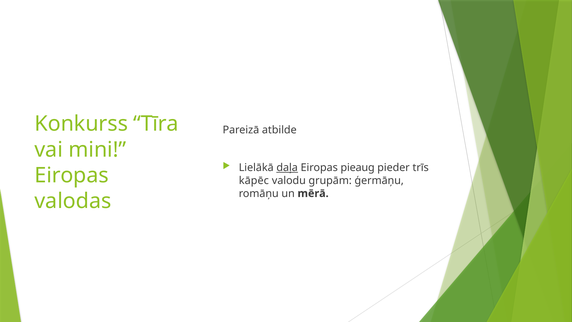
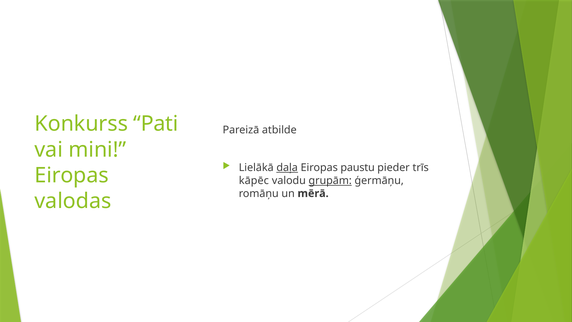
Tīra: Tīra -> Pati (156, 124)
pieaug: pieaug -> paustu (358, 168)
grupām underline: none -> present (330, 180)
